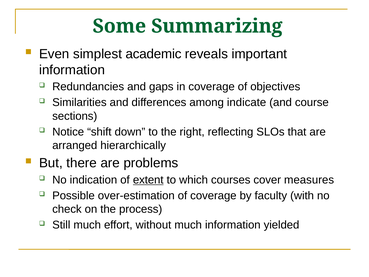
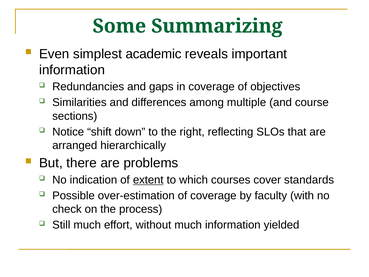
indicate: indicate -> multiple (247, 102)
measures: measures -> standards (309, 180)
